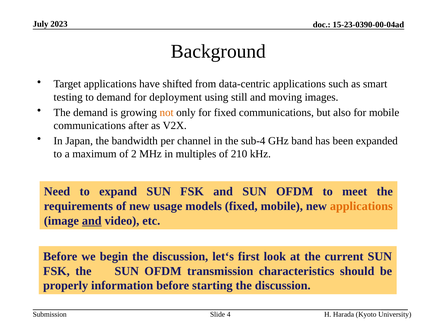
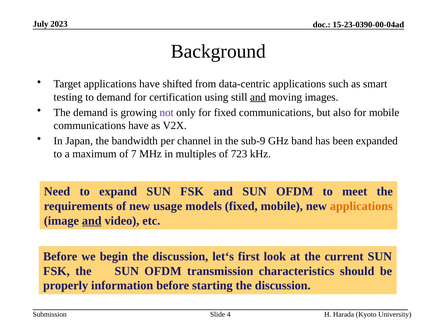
deployment: deployment -> certification (176, 97)
and underline: none -> present (258, 97)
not colour: orange -> purple (167, 112)
communications after: after -> have (138, 125)
sub-4: sub-4 -> sub-9 (253, 141)
2: 2 -> 7 (134, 154)
210: 210 -> 723 (239, 154)
